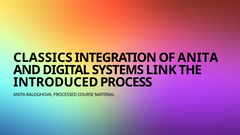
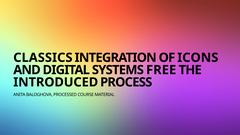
OF ANITA: ANITA -> ICONS (198, 58)
LINK: LINK -> FREE (161, 70)
